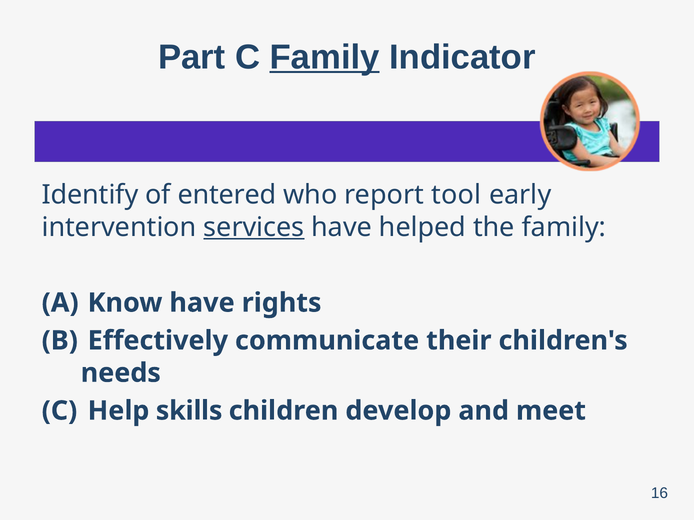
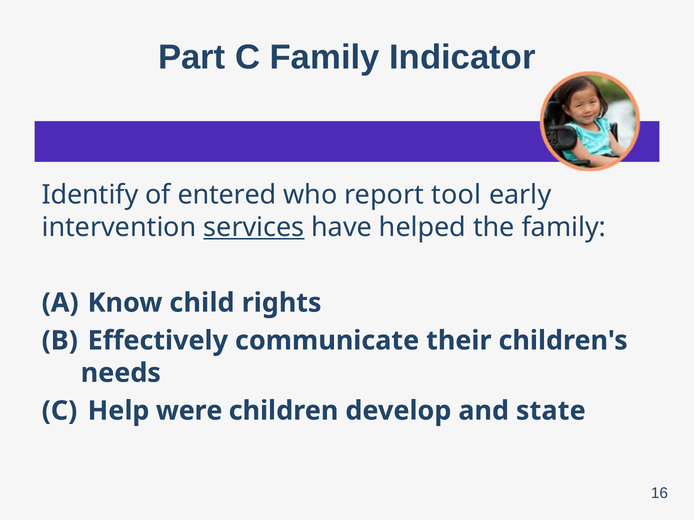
Family underline: present -> none (325, 57)
Know have: have -> child (202, 303)
skills: skills -> were (189, 411)
meet: meet -> state (551, 411)
